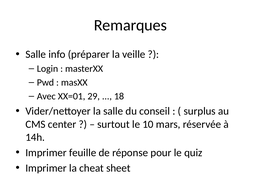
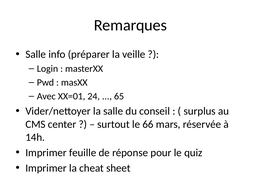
29: 29 -> 24 (94, 96)
18: 18 -> 65 (119, 96)
10: 10 -> 66 (148, 124)
